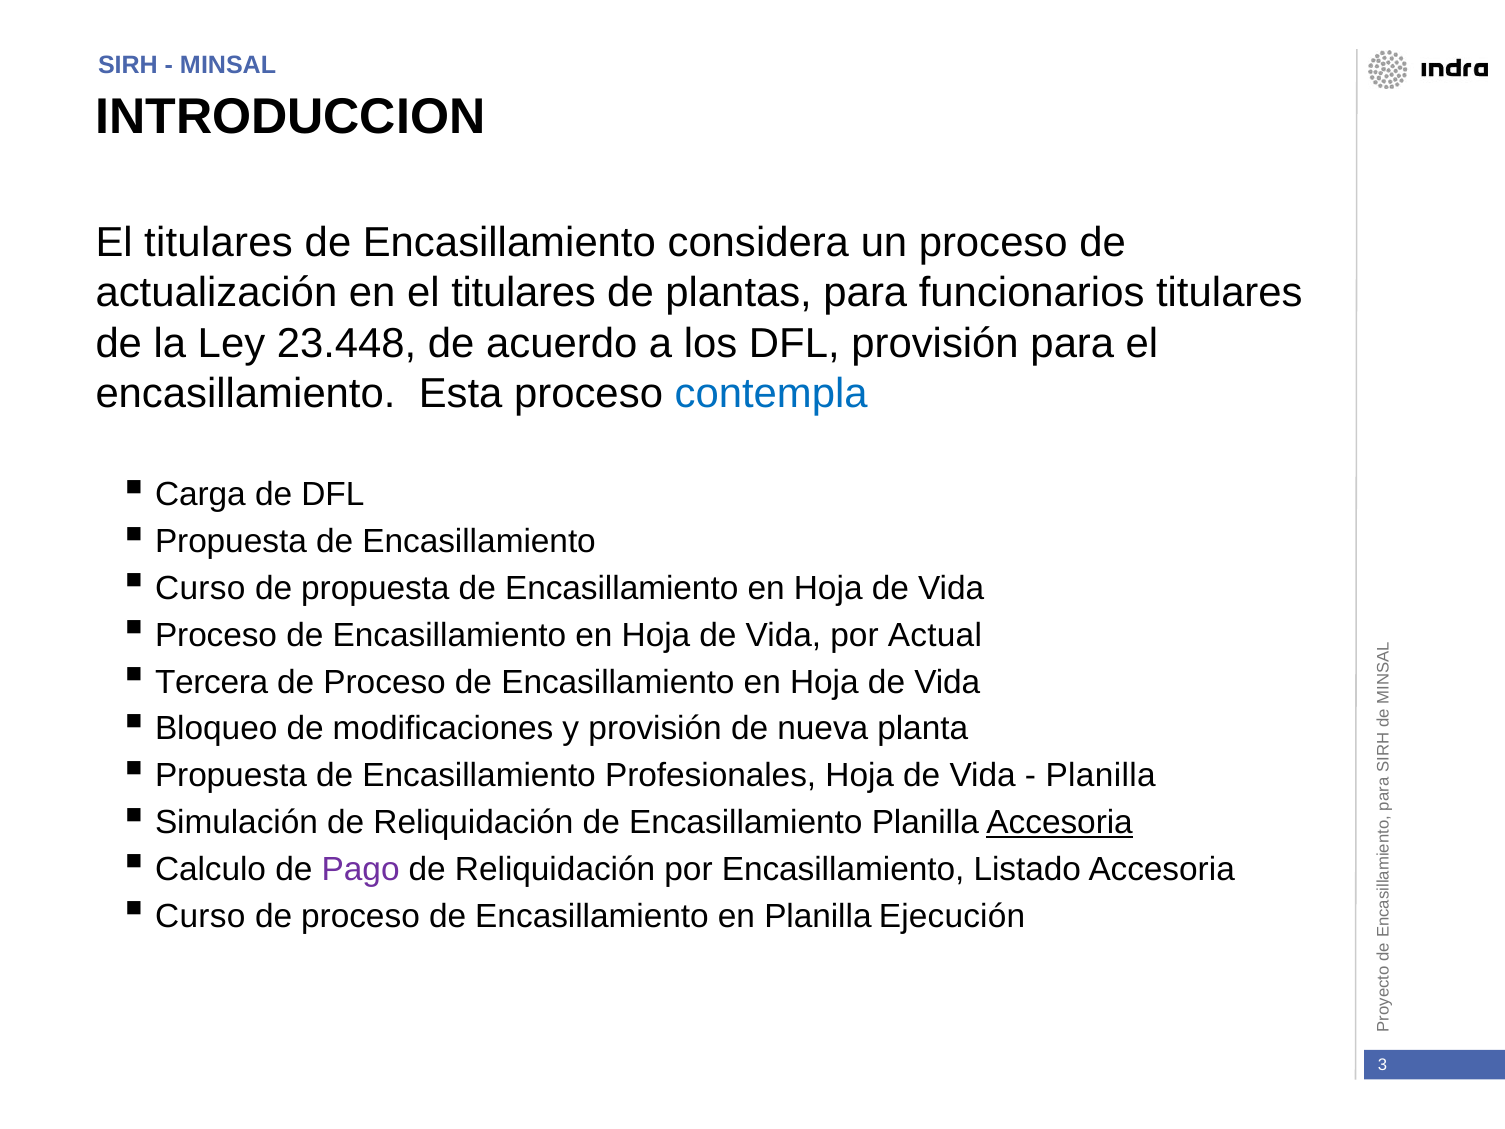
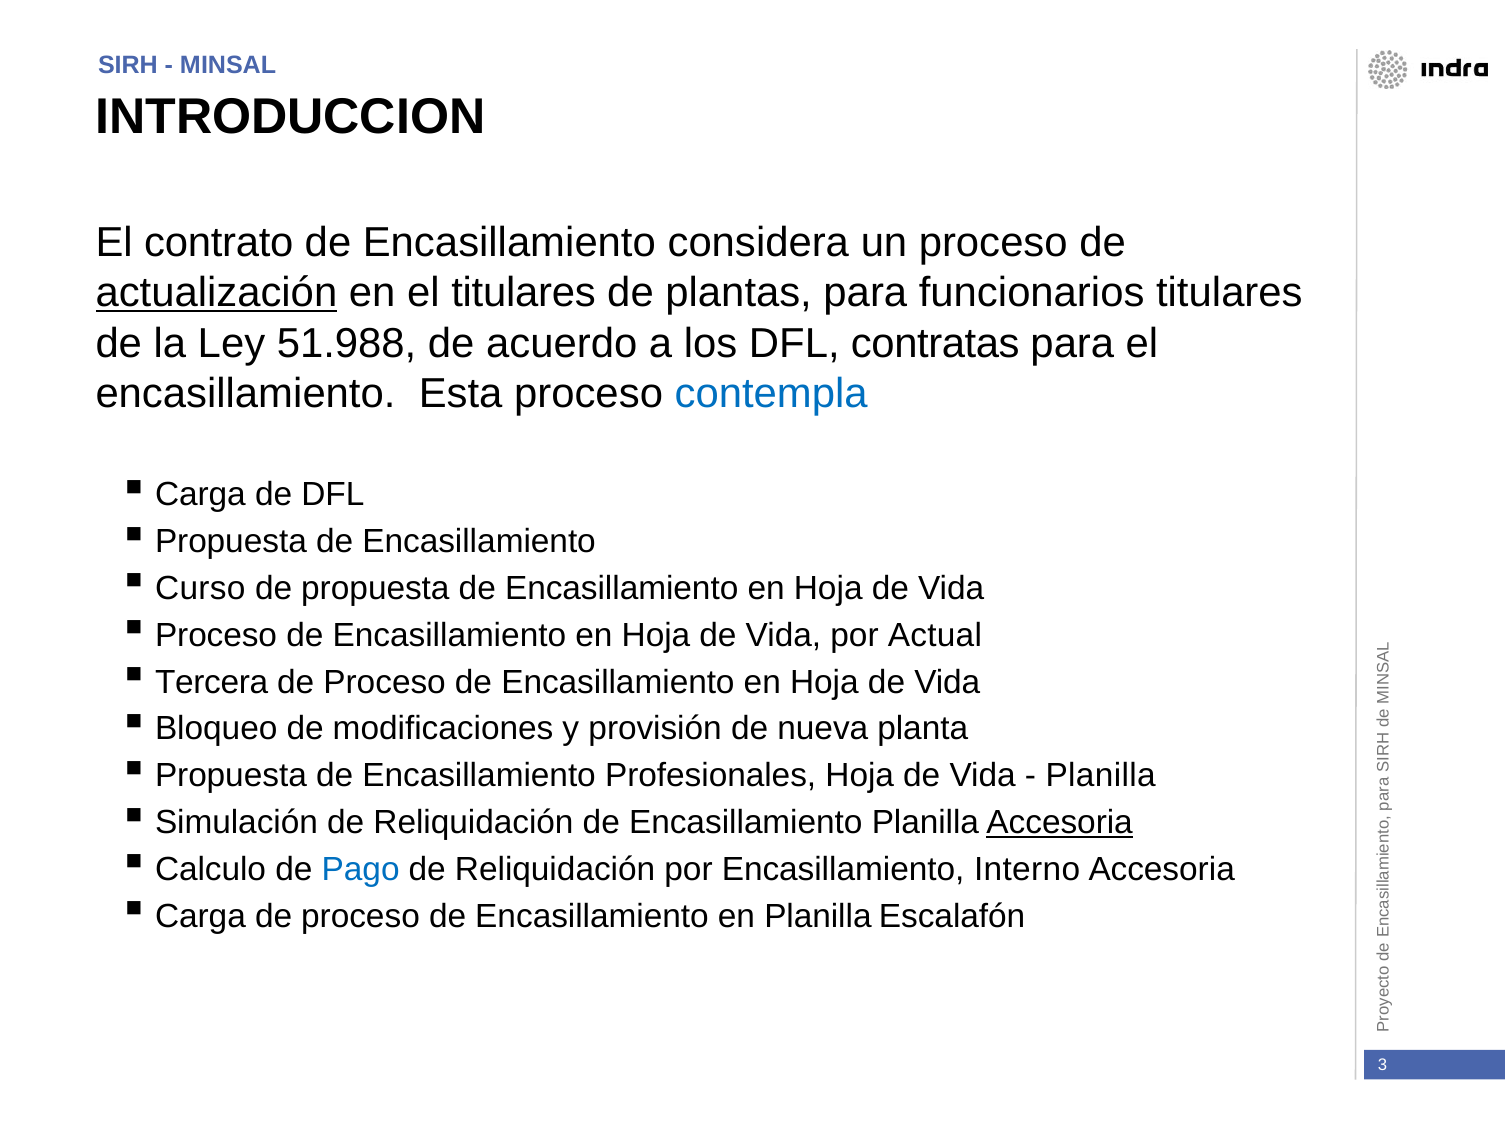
titulares: titulares -> contrato (219, 243)
actualización underline: none -> present (216, 293)
23.448: 23.448 -> 51.988 (347, 343)
DFL provisión: provisión -> contratas (935, 343)
Pago colour: purple -> blue (361, 869)
Listado: Listado -> Interno (1027, 869)
Curso: Curso -> Carga (200, 916)
Ejecución: Ejecución -> Escalafón (952, 916)
